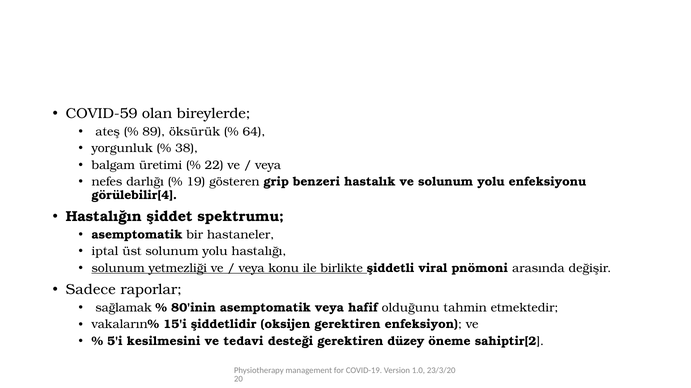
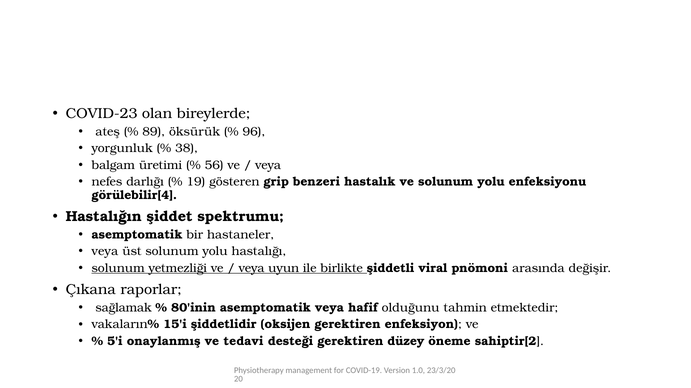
COVID-59: COVID-59 -> COVID-23 (102, 114)
64: 64 -> 96 (254, 132)
22: 22 -> 56 (214, 165)
iptal: iptal -> veya (105, 252)
konu: konu -> uyun (284, 269)
Sadece: Sadece -> Çıkana (91, 290)
kesilmesini: kesilmesini -> onaylanmış (164, 342)
